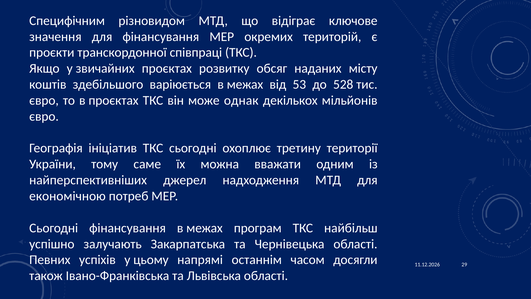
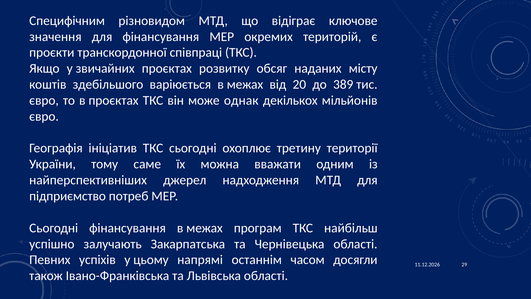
53: 53 -> 20 (299, 84)
528: 528 -> 389 (343, 84)
економічною: економічною -> підприємство (68, 196)
